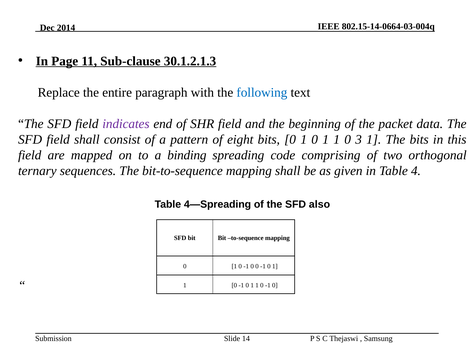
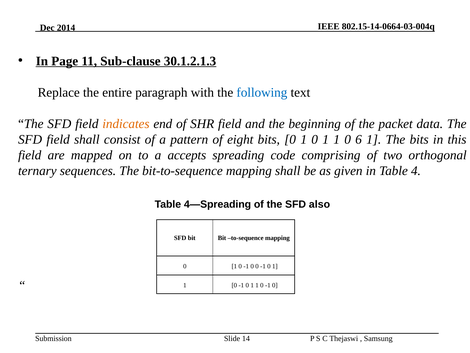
indicates colour: purple -> orange (126, 124)
3: 3 -> 6 (359, 139)
binding: binding -> accepts (187, 155)
